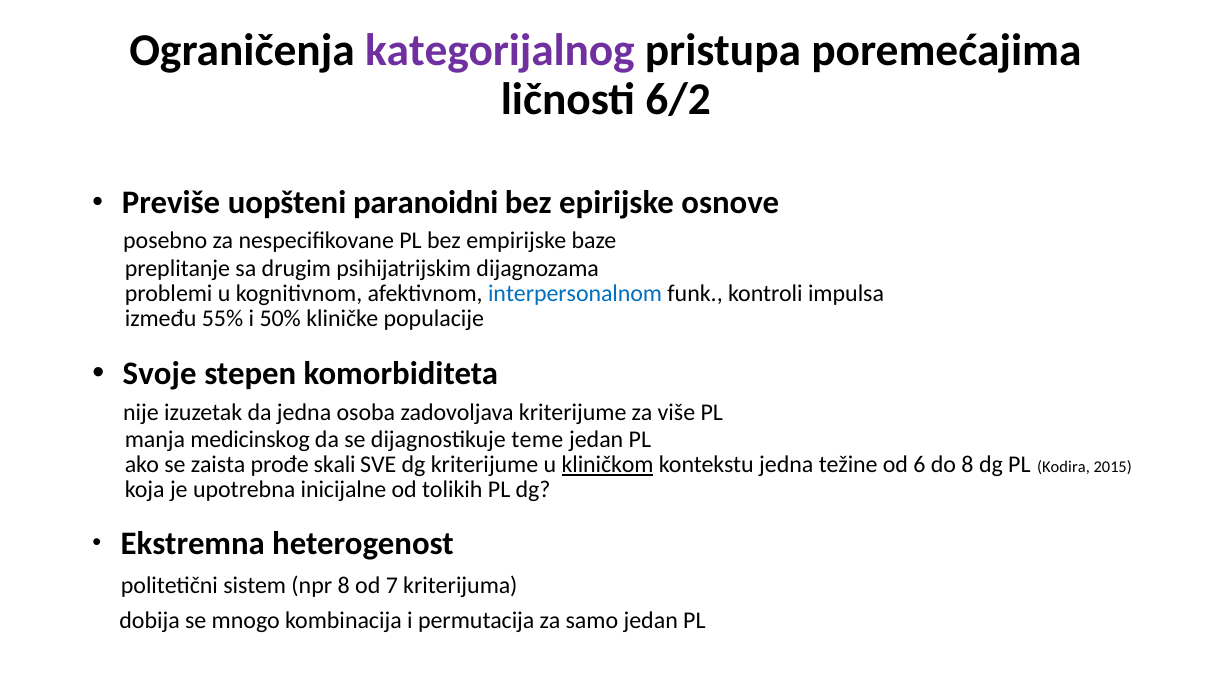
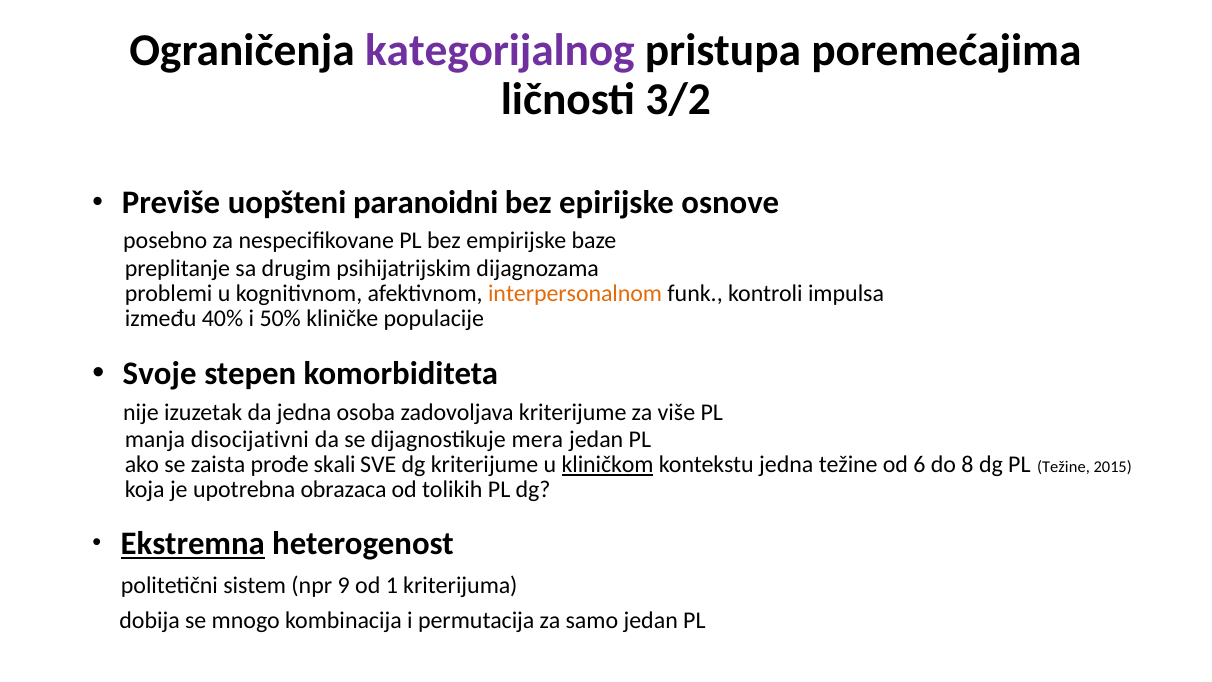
6/2: 6/2 -> 3/2 (678, 99)
interpersonalnom colour: blue -> orange (575, 293)
55%: 55% -> 40% (223, 318)
medicinskog: medicinskog -> disocijativni (250, 439)
teme: teme -> mera (537, 439)
PL Kodira: Kodira -> Težine (1063, 467)
inicijalne: inicijalne -> obrazaca (344, 489)
Ekstremna underline: none -> present (193, 544)
npr 8: 8 -> 9 (344, 585)
7: 7 -> 1 (392, 585)
